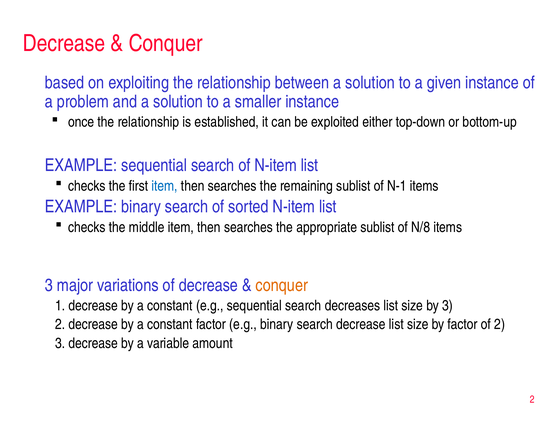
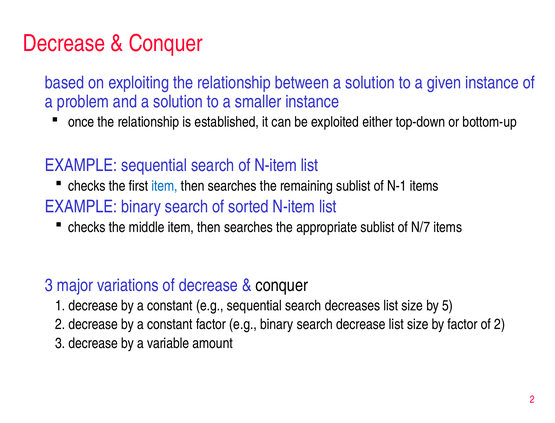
N/8: N/8 -> N/7 (421, 227)
conquer colour: orange -> black (282, 285)
by 3: 3 -> 5 (448, 306)
